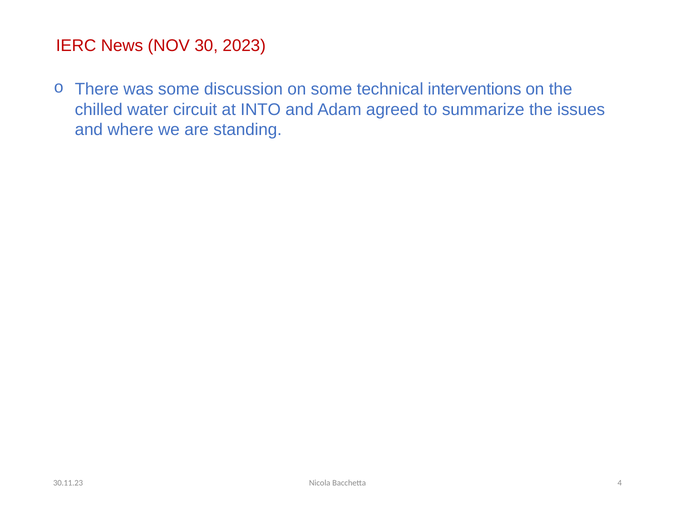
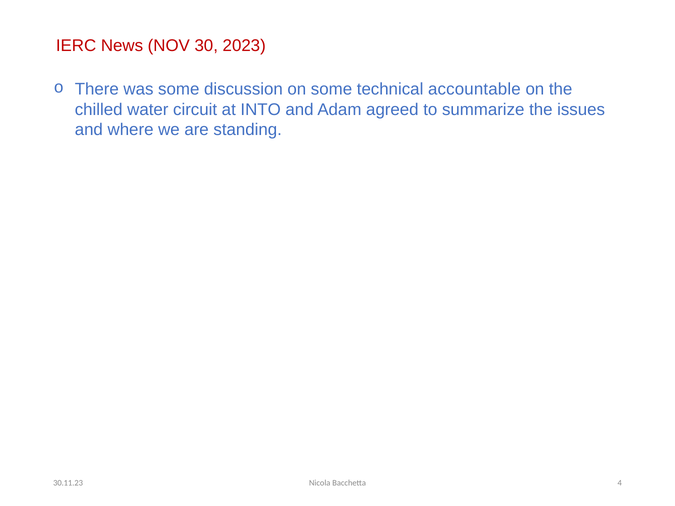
interventions: interventions -> accountable (474, 89)
